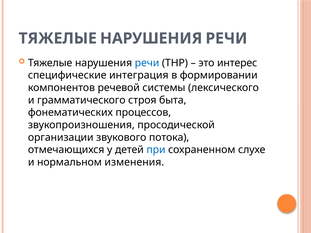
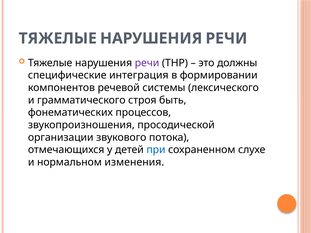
речи colour: blue -> purple (147, 63)
интерес: интерес -> должны (237, 63)
быта: быта -> быть (173, 100)
